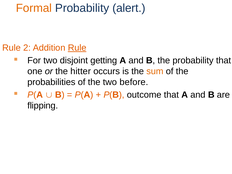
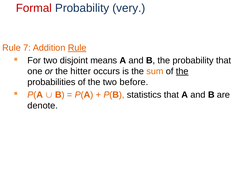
Formal colour: orange -> red (34, 8)
alert: alert -> very (129, 8)
2: 2 -> 7 (27, 48)
getting: getting -> means (104, 60)
the underline: none -> present (182, 71)
outcome: outcome -> statistics (144, 95)
flipping: flipping -> denote (43, 106)
